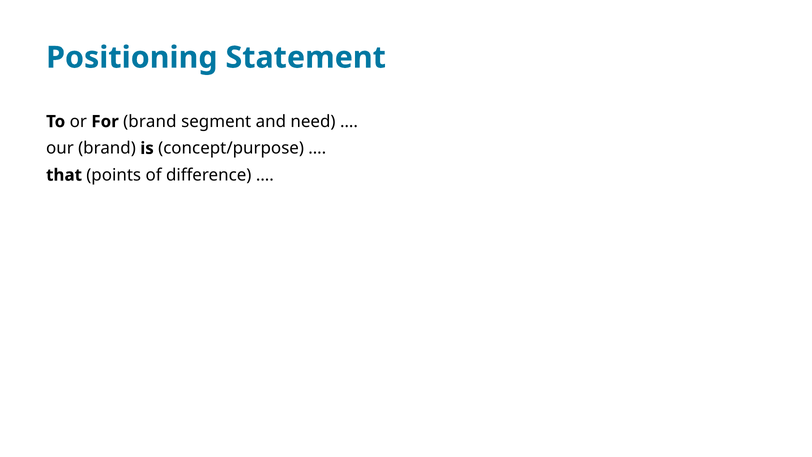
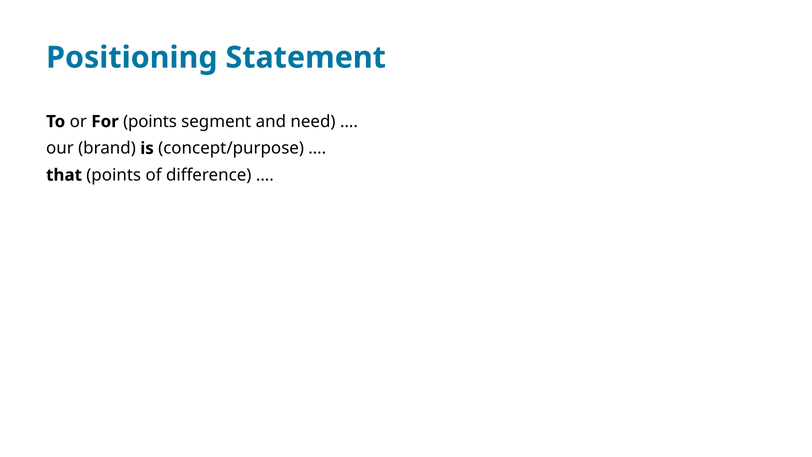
For brand: brand -> points (150, 122)
